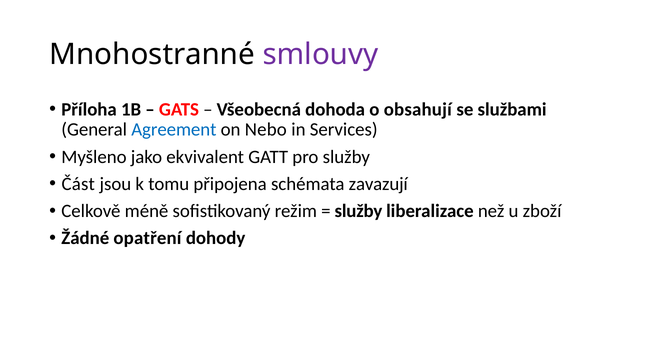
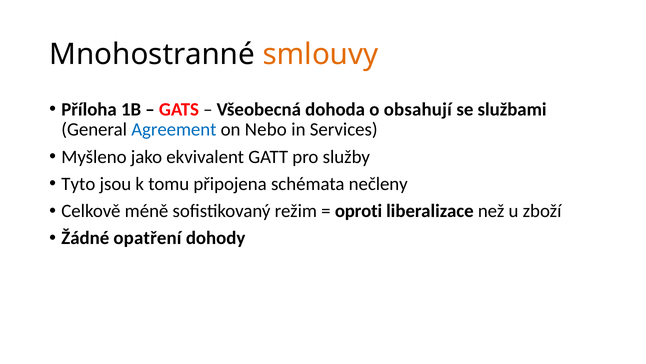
smlouvy colour: purple -> orange (320, 54)
Část: Část -> Tyto (78, 184)
zavazují: zavazují -> nečleny (378, 184)
služby: služby -> oproti (359, 211)
